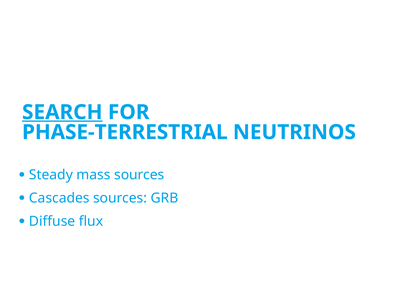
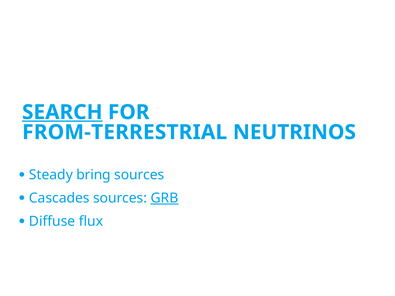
PHASE-TERRESTRIAL: PHASE-TERRESTRIAL -> FROM-TERRESTRIAL (125, 132)
mass: mass -> bring (94, 175)
GRB underline: none -> present (164, 198)
